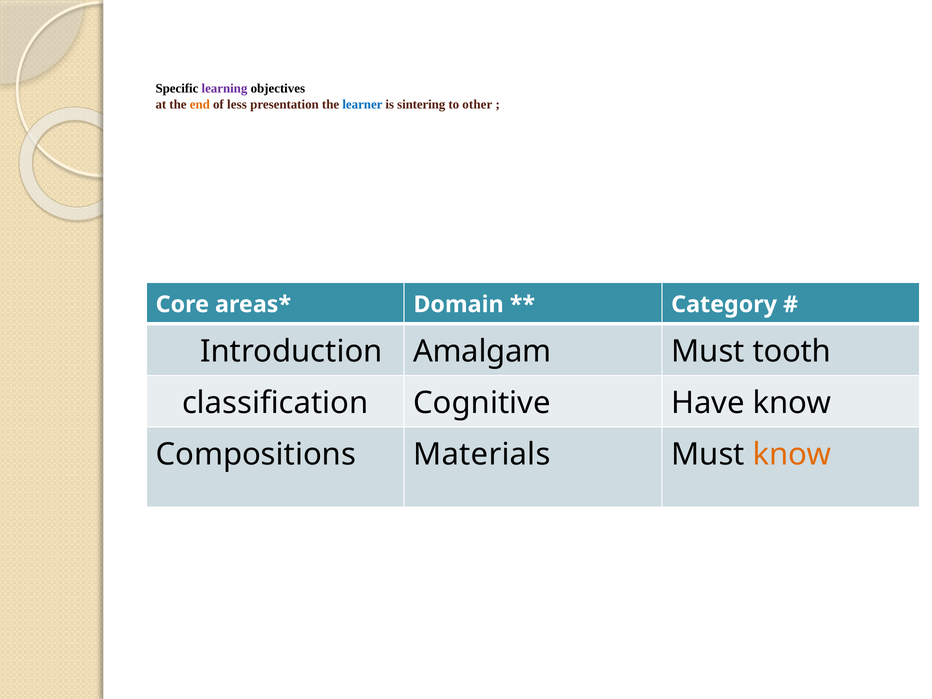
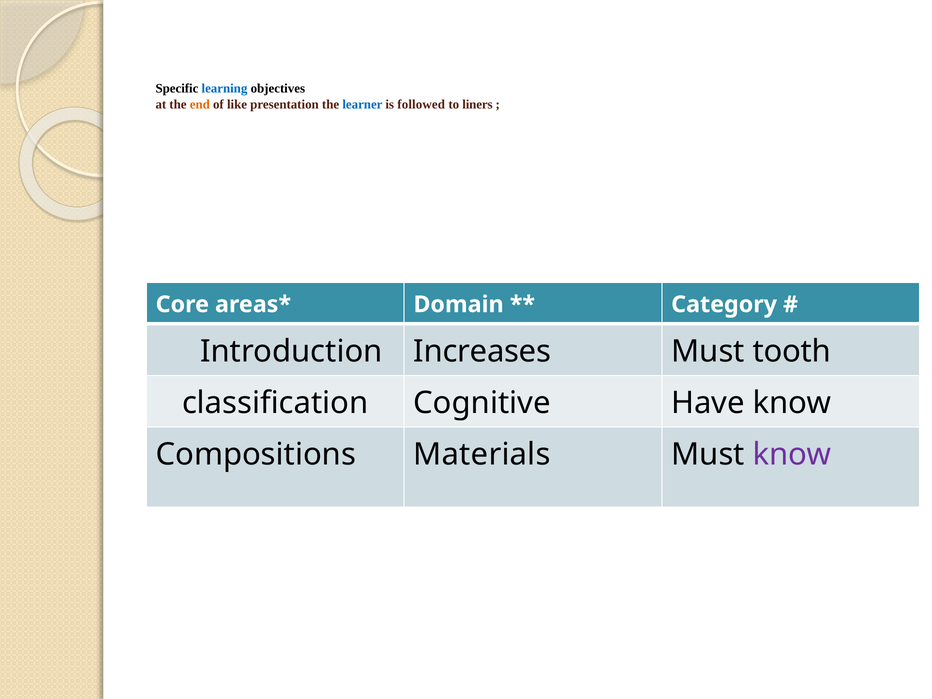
learning colour: purple -> blue (224, 89)
less: less -> like (237, 104)
sintering: sintering -> followed (421, 104)
other: other -> liners (477, 104)
Amalgam: Amalgam -> Increases (482, 351)
know colour: orange -> purple (792, 455)
